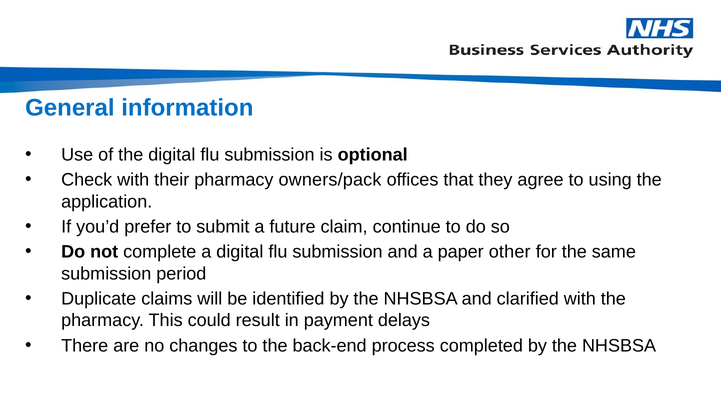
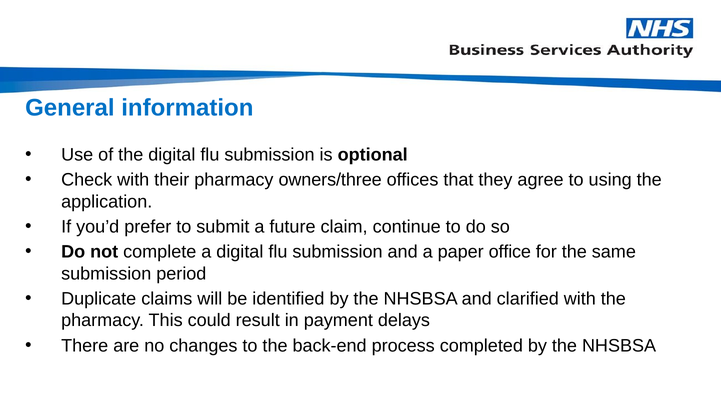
owners/pack: owners/pack -> owners/three (330, 180)
other: other -> office (510, 252)
